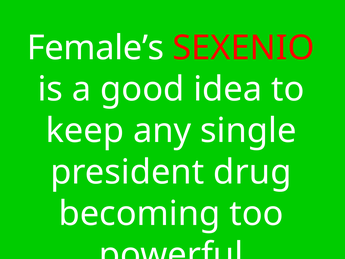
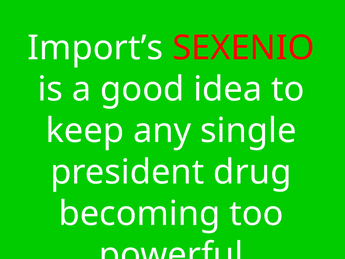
Female’s: Female’s -> Import’s (95, 48)
